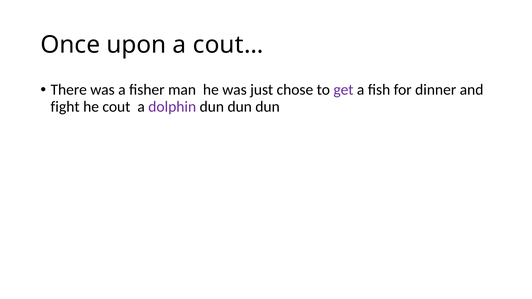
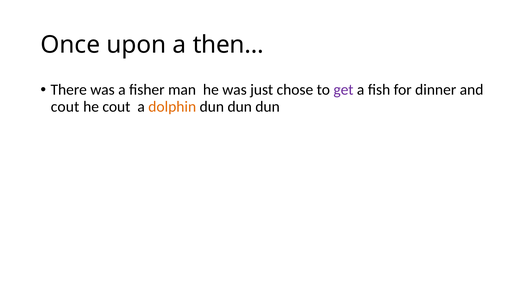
cout…: cout… -> then… (228, 45)
fight: fight -> cout (65, 107)
dolphin colour: purple -> orange (172, 107)
